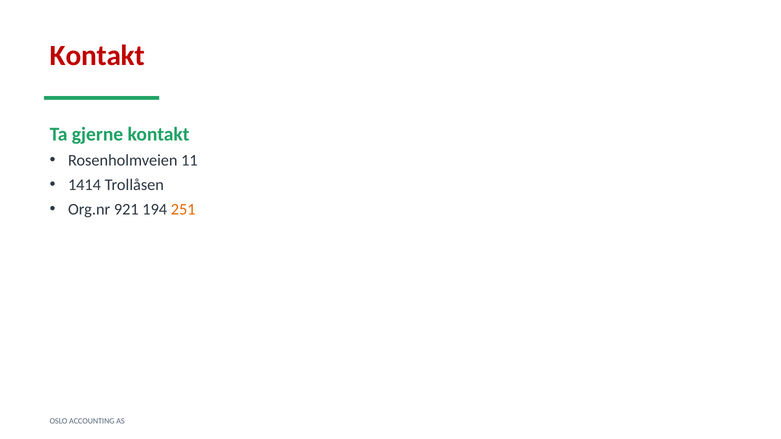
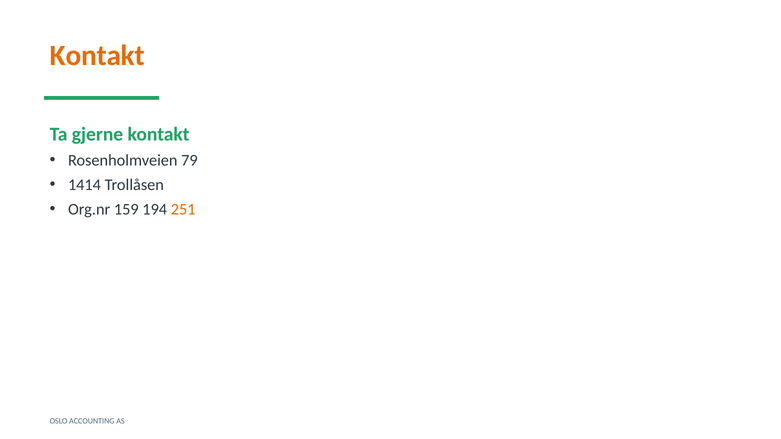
Kontakt colour: red -> orange (97, 56)
11: 11 -> 79 (189, 161)
921: 921 -> 159 (126, 209)
